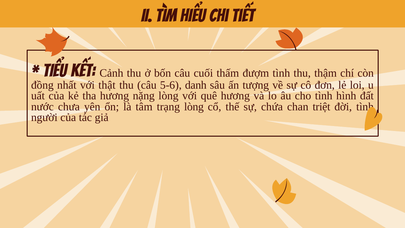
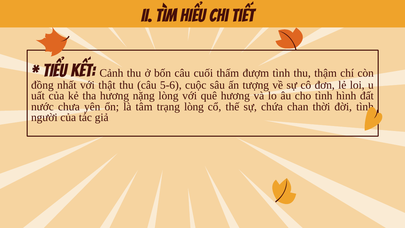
danh: danh -> cuộc (196, 85)
triệt: triệt -> thời (321, 107)
